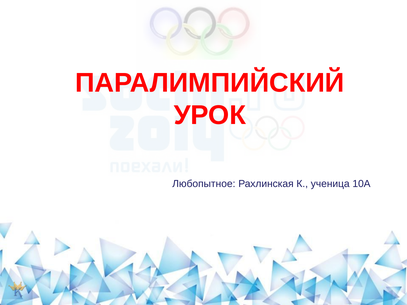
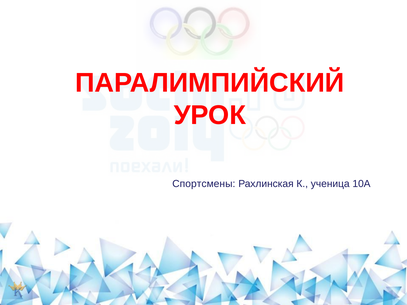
Любопытное: Любопытное -> Спортсмены (204, 184)
